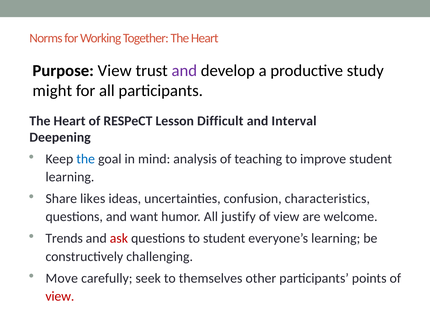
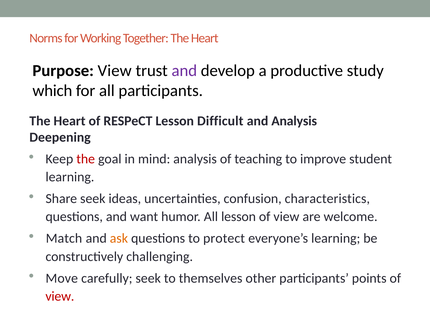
might: might -> which (52, 91)
and Interval: Interval -> Analysis (294, 121)
the colour: blue -> red (86, 159)
Share likes: likes -> seek (93, 199)
All justify: justify -> lesson (239, 217)
Trends: Trends -> Match (64, 239)
ask colour: red -> orange (119, 239)
to student: student -> protect (224, 239)
